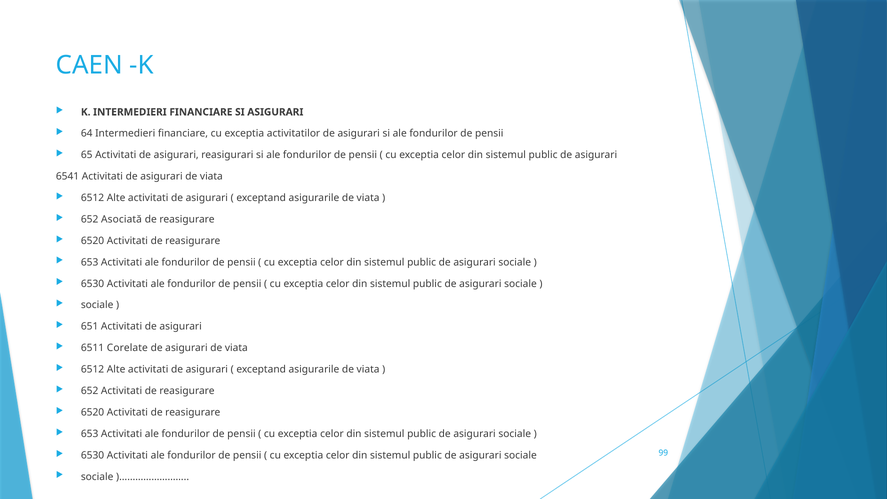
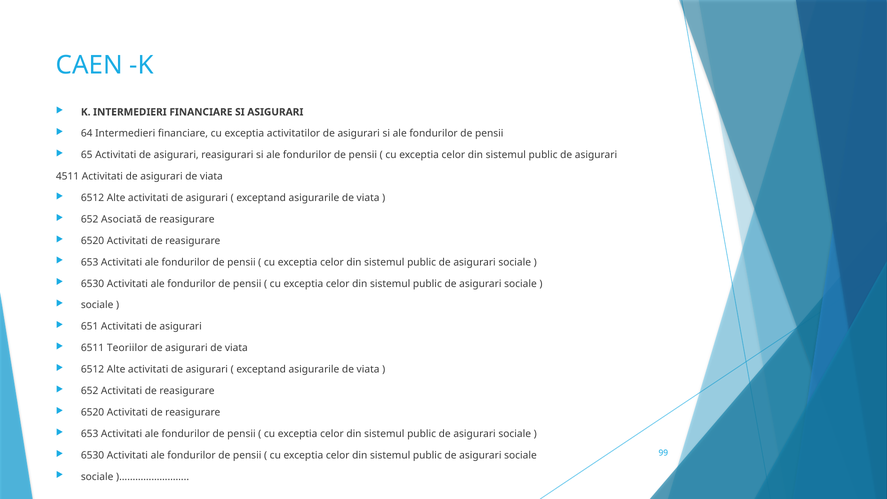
6541: 6541 -> 4511 (68, 176)
Corelate: Corelate -> Teoriilor (127, 348)
